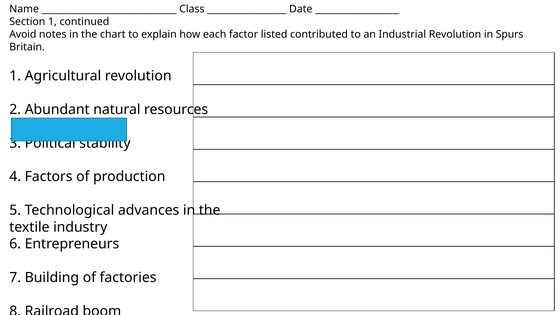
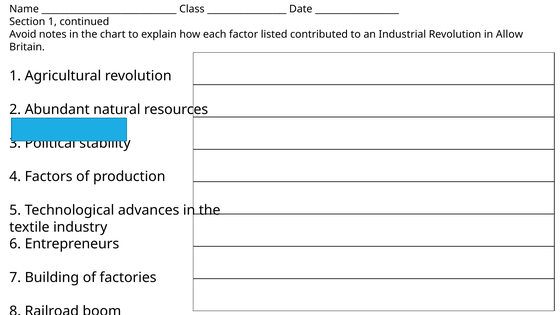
Spurs: Spurs -> Allow (509, 34)
